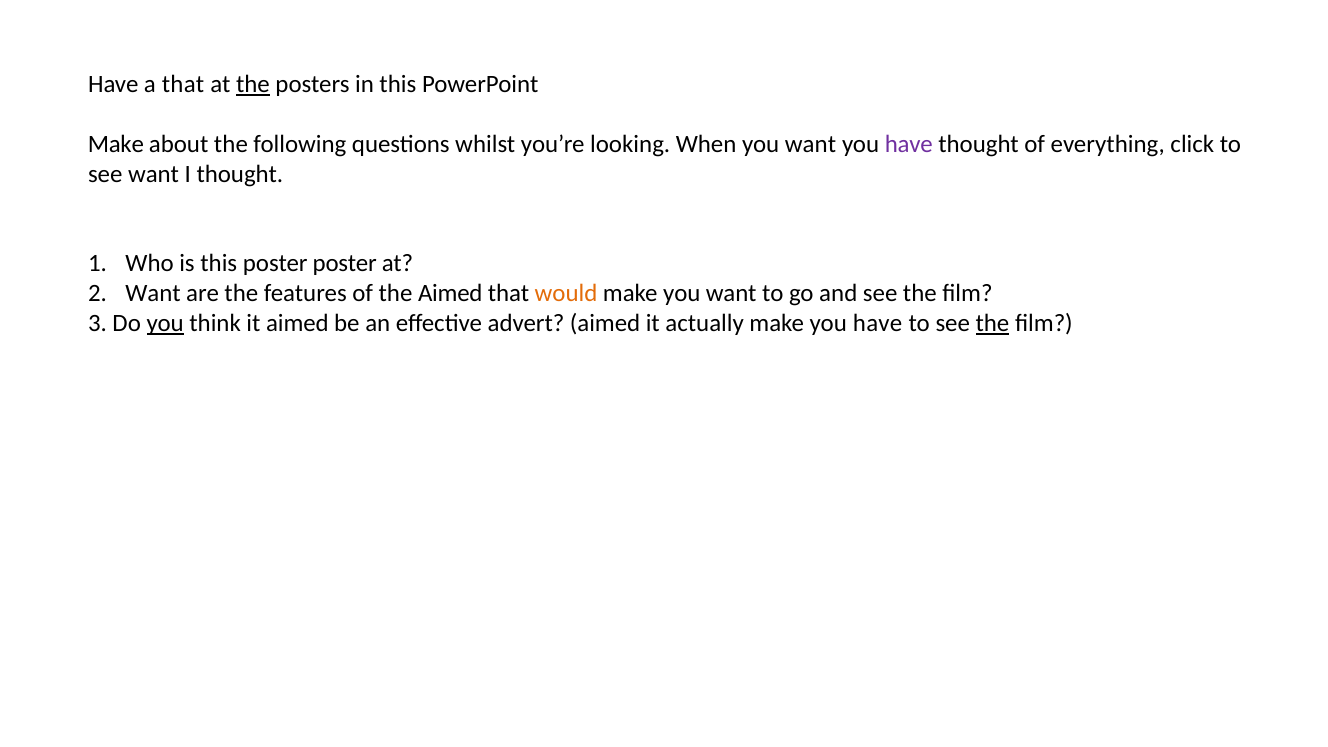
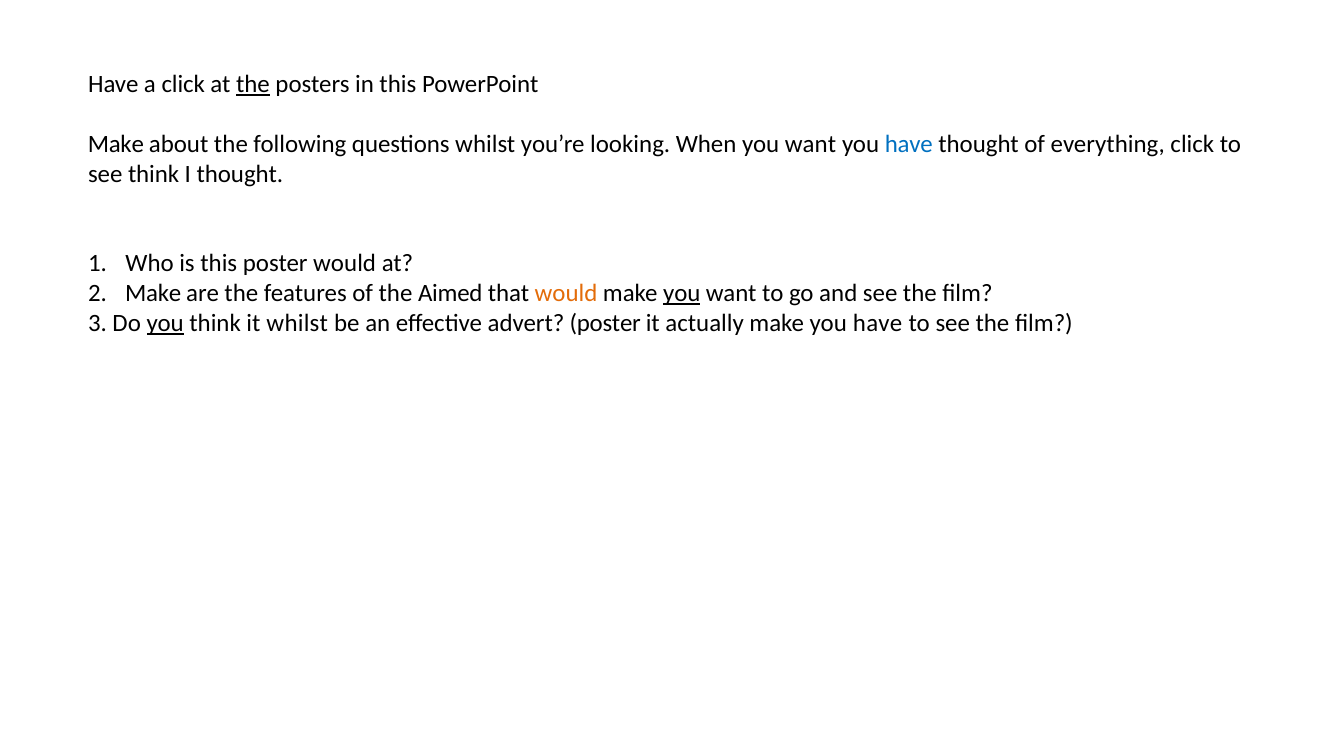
a that: that -> click (183, 84)
have colour: purple -> blue (909, 144)
see want: want -> think (154, 174)
poster poster: poster -> would (345, 263)
Want: Want -> Make (153, 293)
you underline: none -> present (682, 293)
it aimed: aimed -> whilst (297, 323)
advert aimed: aimed -> poster (605, 323)
the underline: present -> none (992, 323)
